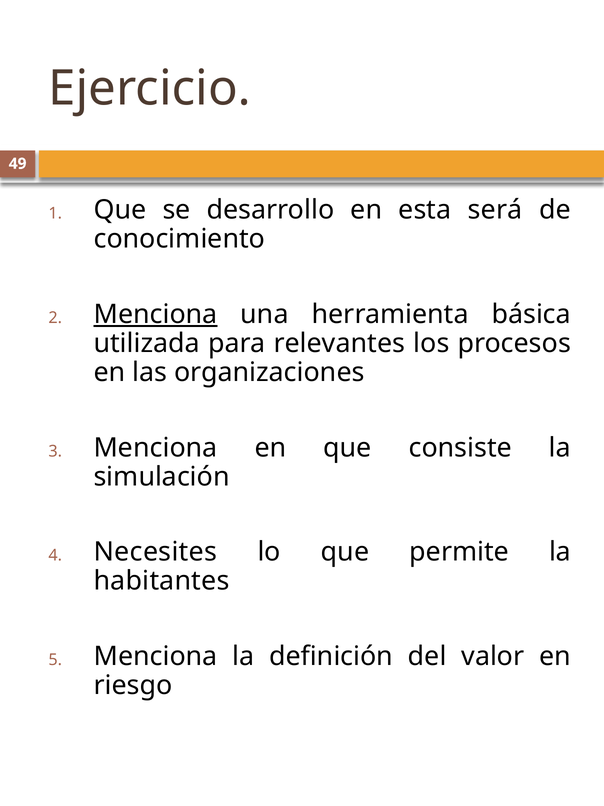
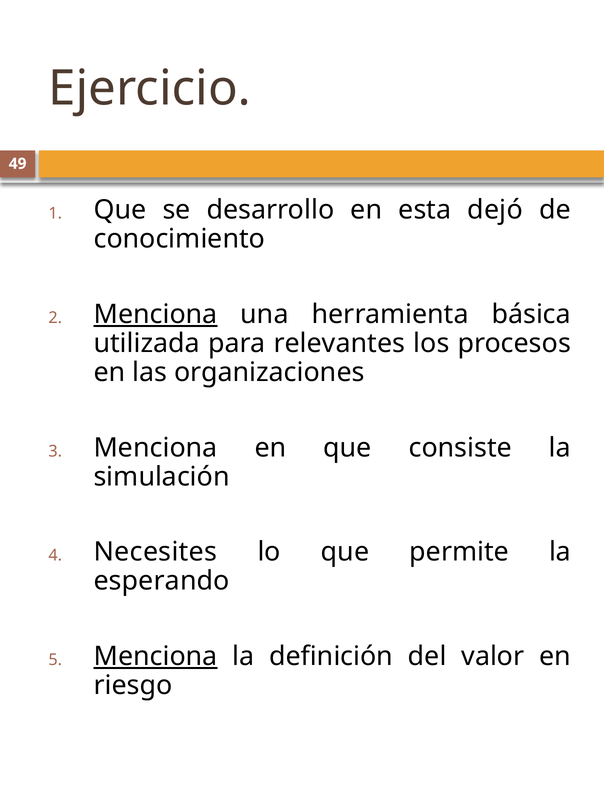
será: será -> dejó (495, 210)
habitantes: habitantes -> esperando (162, 581)
Menciona underline: none -> present (156, 656)
